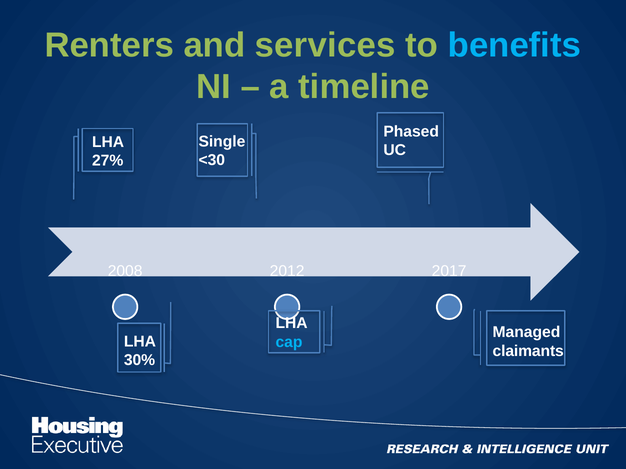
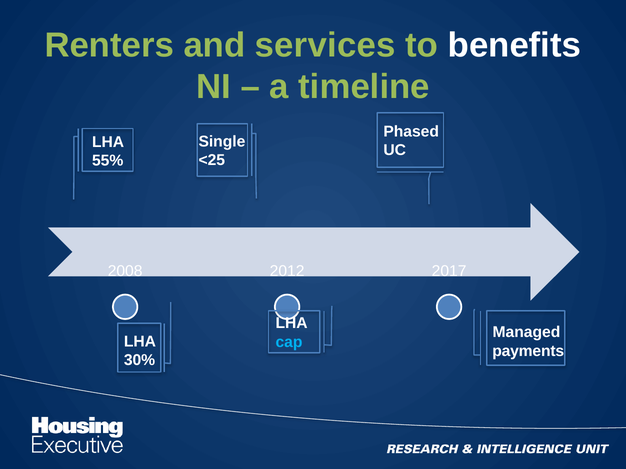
benefits colour: light blue -> white (514, 45)
<30: <30 -> <25 (212, 160)
27%: 27% -> 55% (108, 161)
claimants: claimants -> payments (528, 351)
